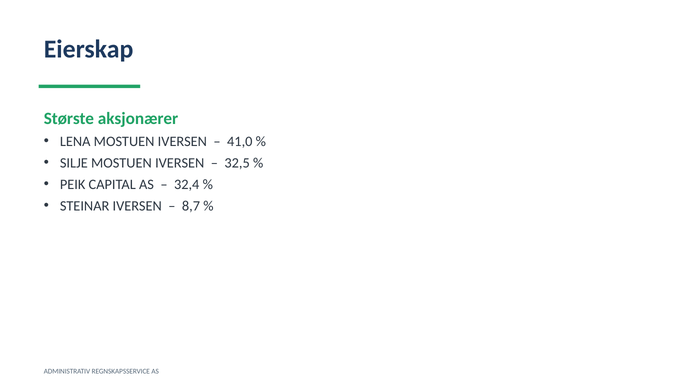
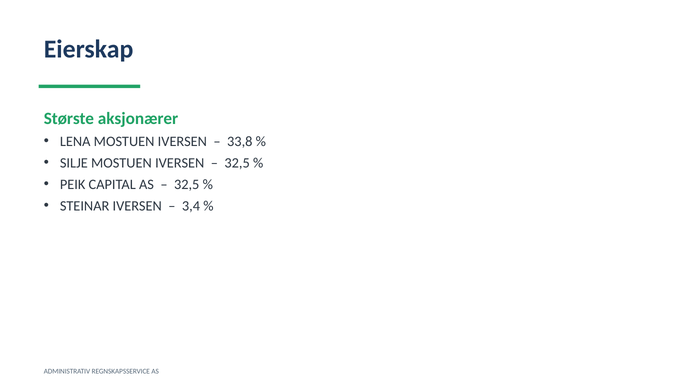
41,0: 41,0 -> 33,8 (240, 141)
32,4: 32,4 -> 32,5 (187, 184)
8,7: 8,7 -> 3,4 (191, 206)
